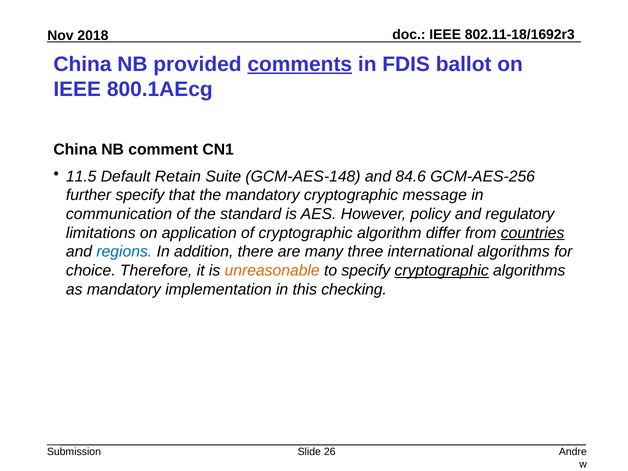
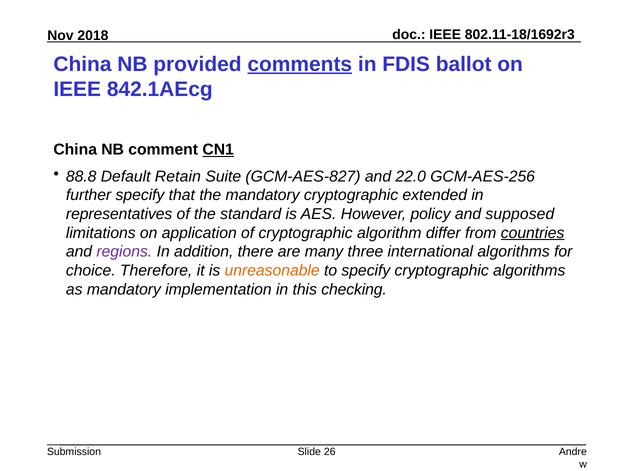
800.1AEcg: 800.1AEcg -> 842.1AEcg (160, 89)
CN1 underline: none -> present (218, 150)
11.5: 11.5 -> 88.8 (81, 176)
GCM-AES-148: GCM-AES-148 -> GCM-AES-827 (303, 176)
84.6: 84.6 -> 22.0 (411, 176)
message: message -> extended (435, 195)
communication: communication -> representatives (119, 214)
regulatory: regulatory -> supposed (520, 214)
regions colour: blue -> purple (124, 252)
cryptographic underline: present -> none (442, 271)
